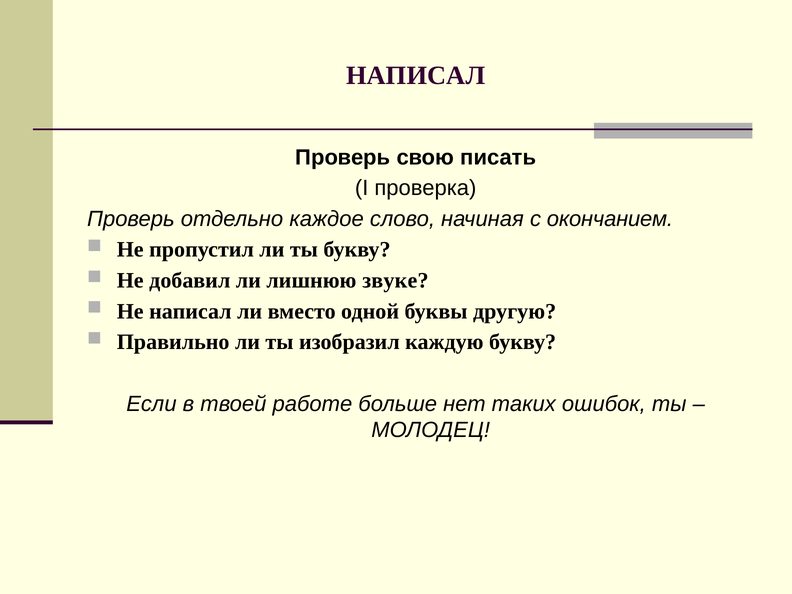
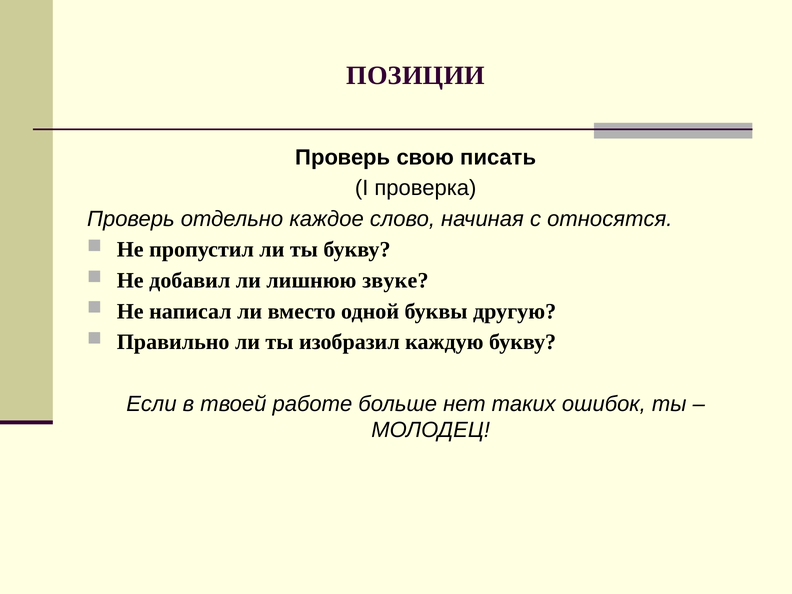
НАПИСАЛ: НАПИСАЛ -> ПОЗИЦИИ (416, 75)
окончанием: окончанием -> относятся (610, 219)
